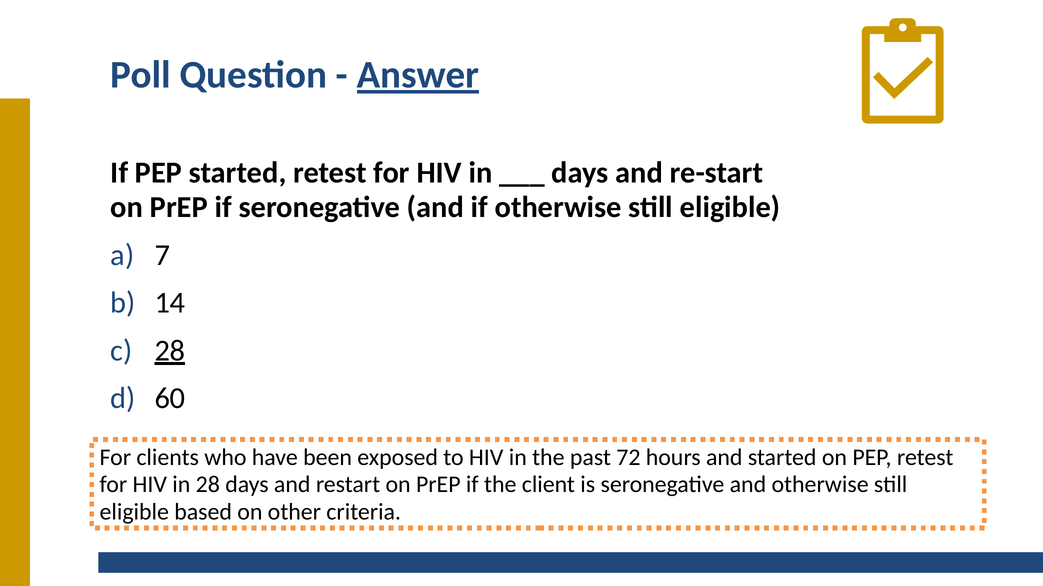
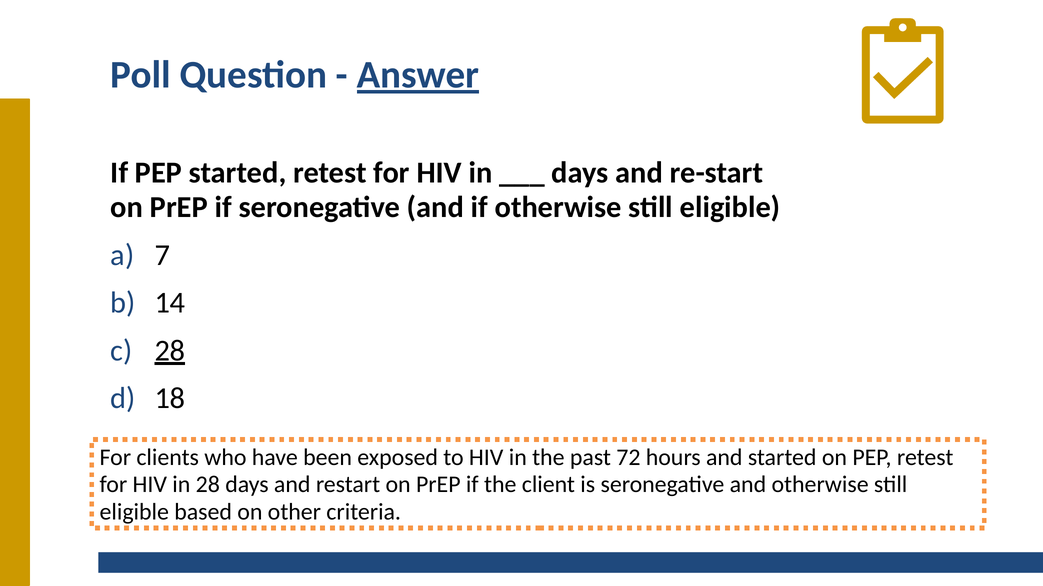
60: 60 -> 18 (170, 399)
